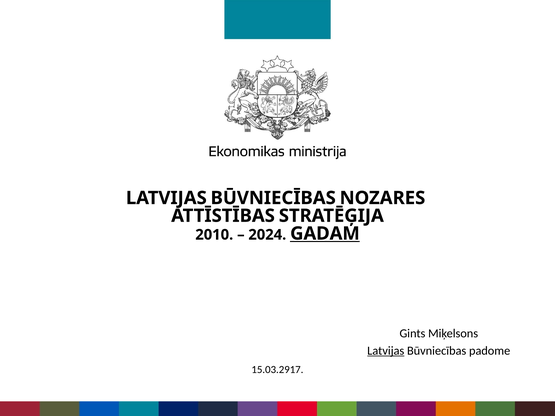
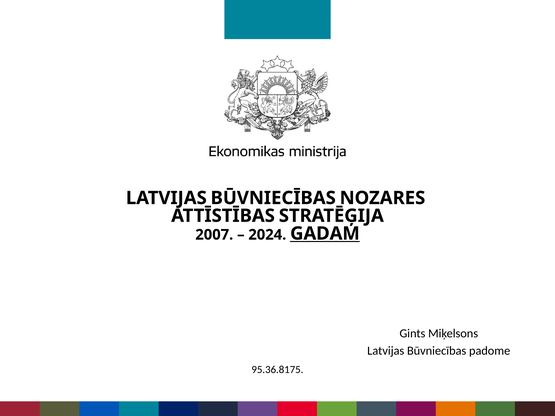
2010: 2010 -> 2007 (214, 235)
Latvijas underline: present -> none (386, 351)
15.03.2917: 15.03.2917 -> 95.36.8175 (277, 370)
